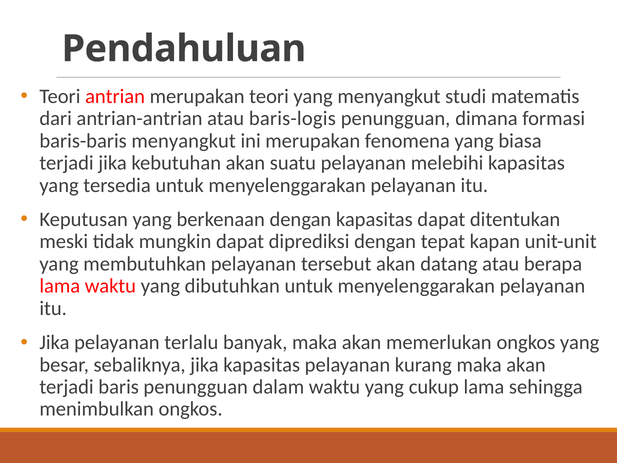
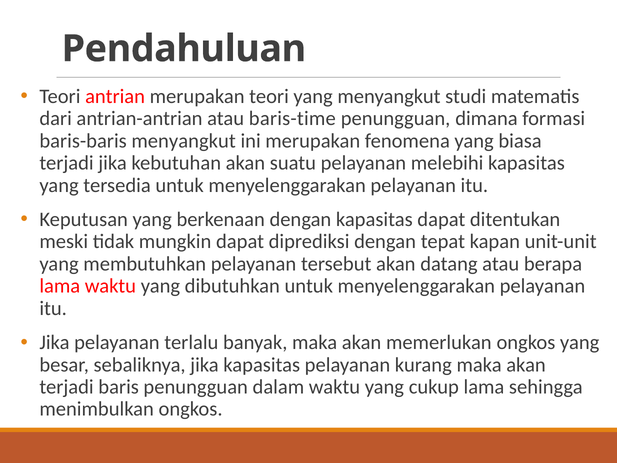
baris-logis: baris-logis -> baris-time (292, 119)
